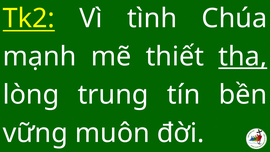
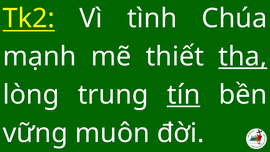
tín underline: none -> present (184, 95)
